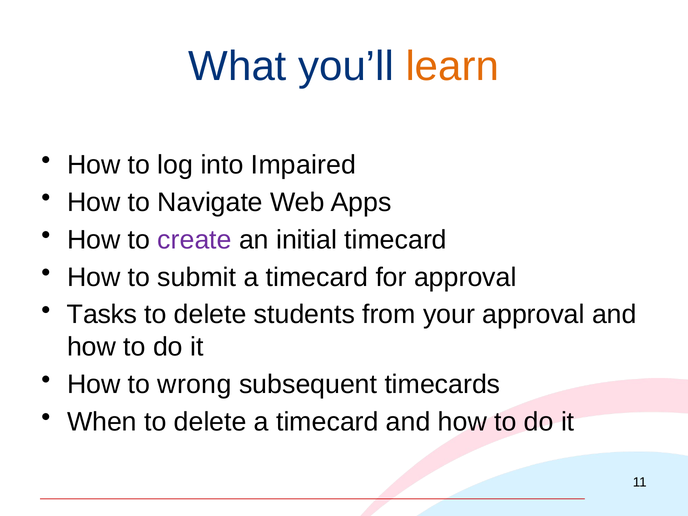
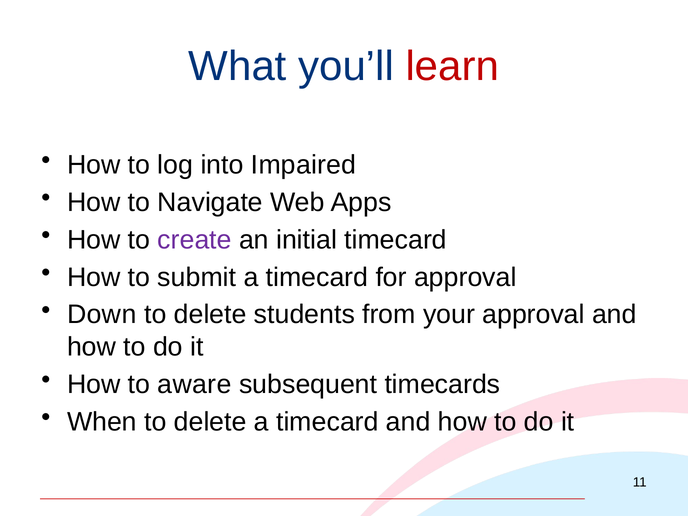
learn colour: orange -> red (452, 67)
Tasks: Tasks -> Down (102, 315)
wrong: wrong -> aware (194, 384)
